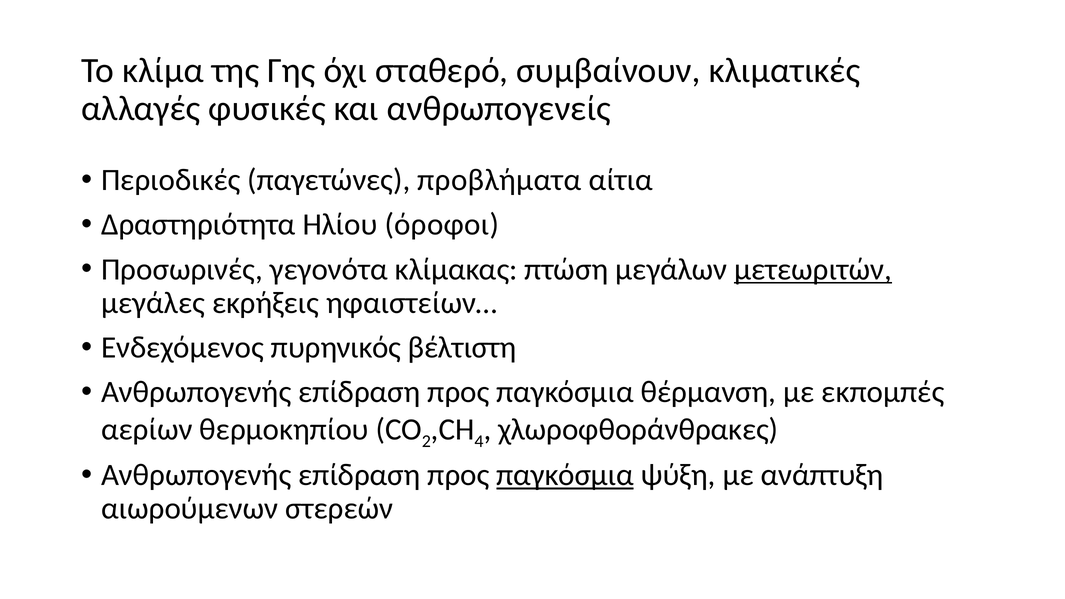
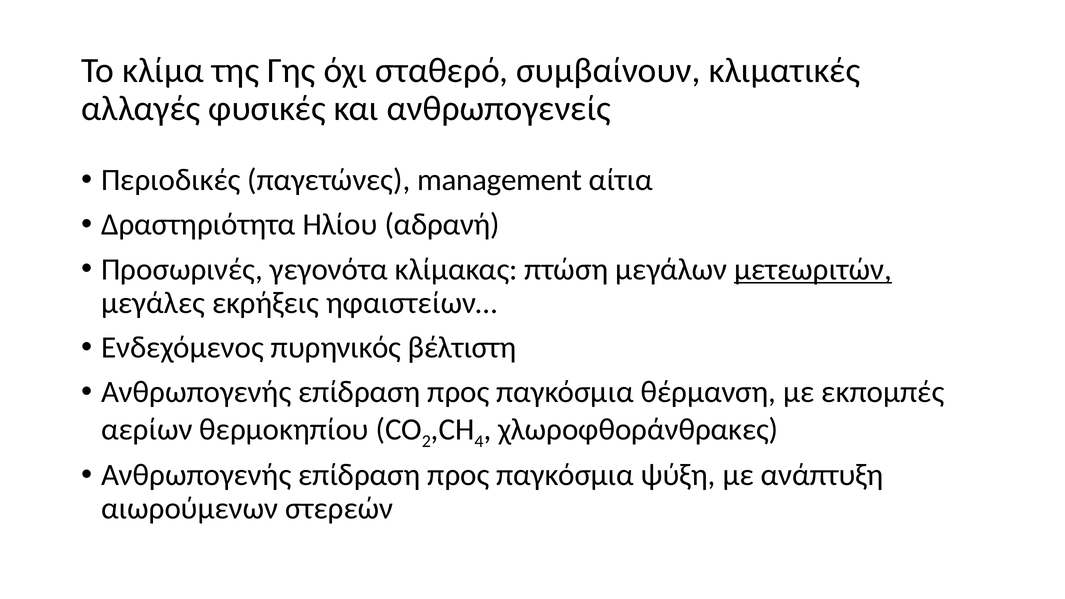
προβλήματα: προβλήματα -> management (500, 180)
όροφοι: όροφοι -> αδρανή (442, 225)
παγκόσμια underline: present -> none (565, 475)
